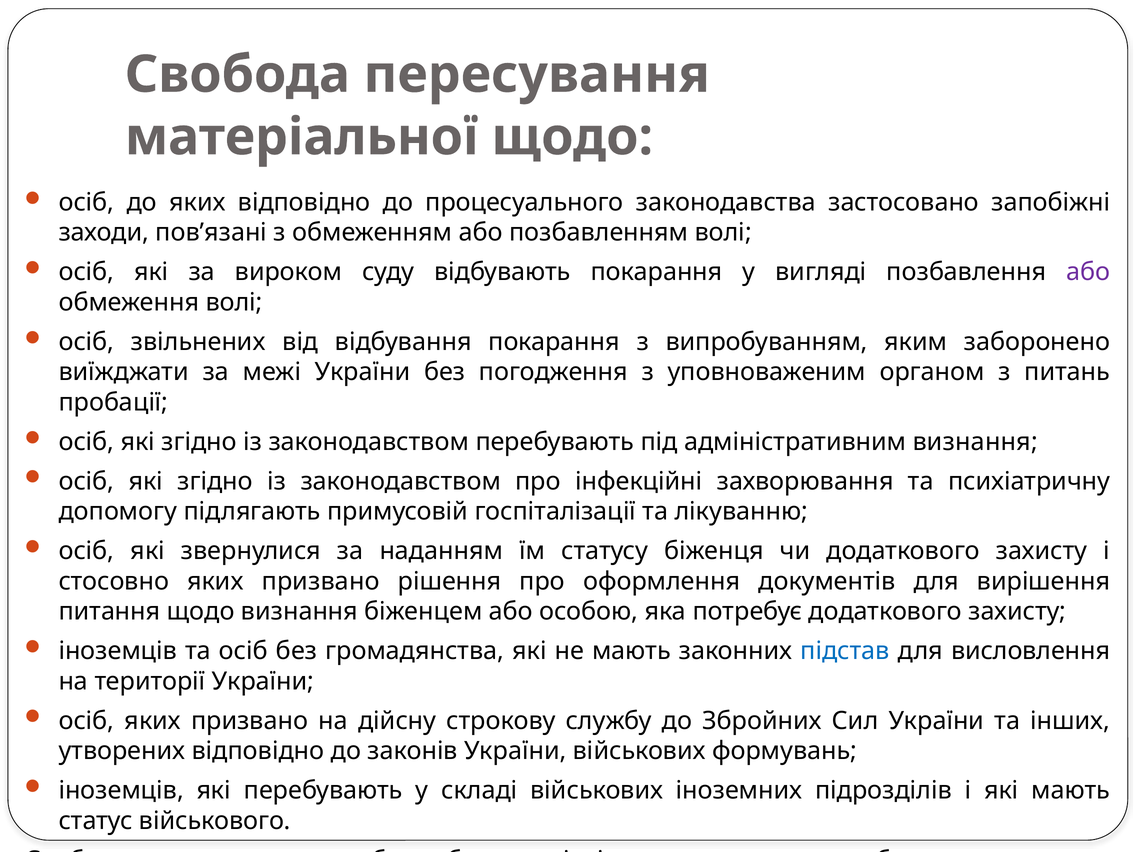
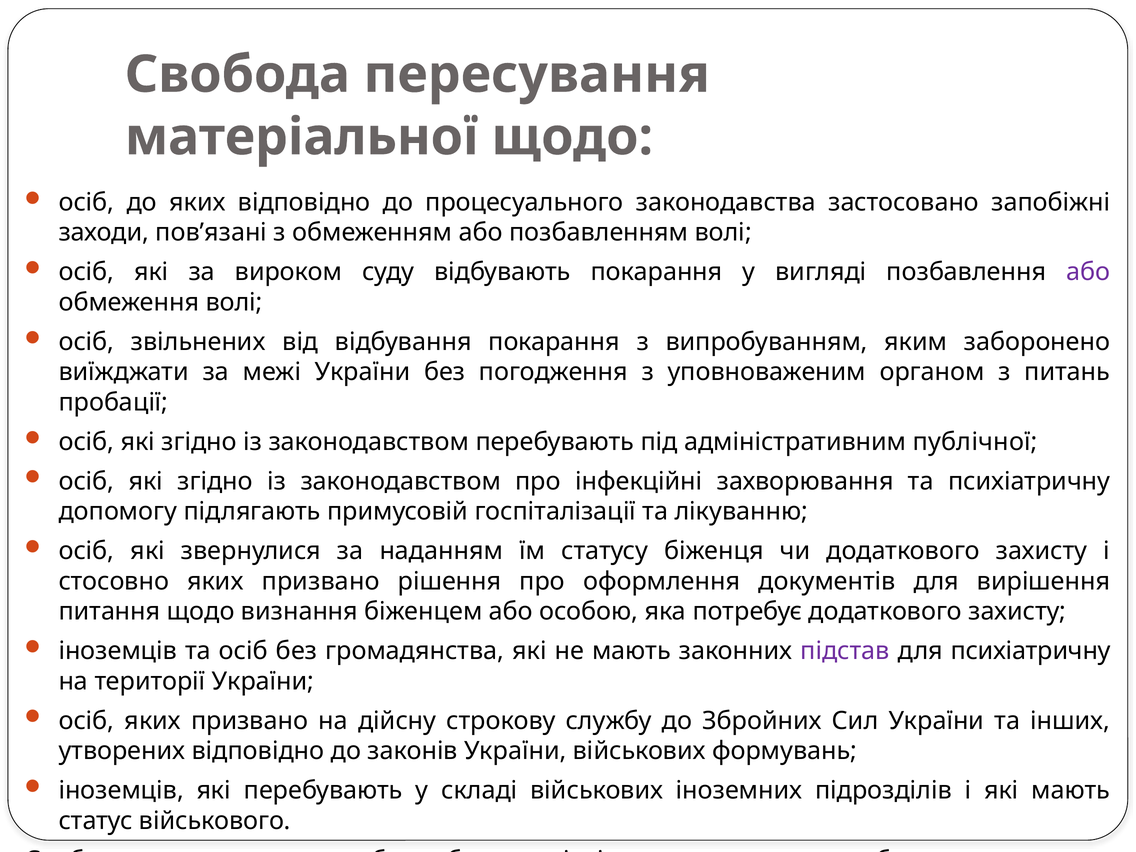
адміністративним визнання: визнання -> публічної (975, 442)
підстав colour: blue -> purple (845, 651)
для висловлення: висловлення -> психіатричну (1031, 651)
